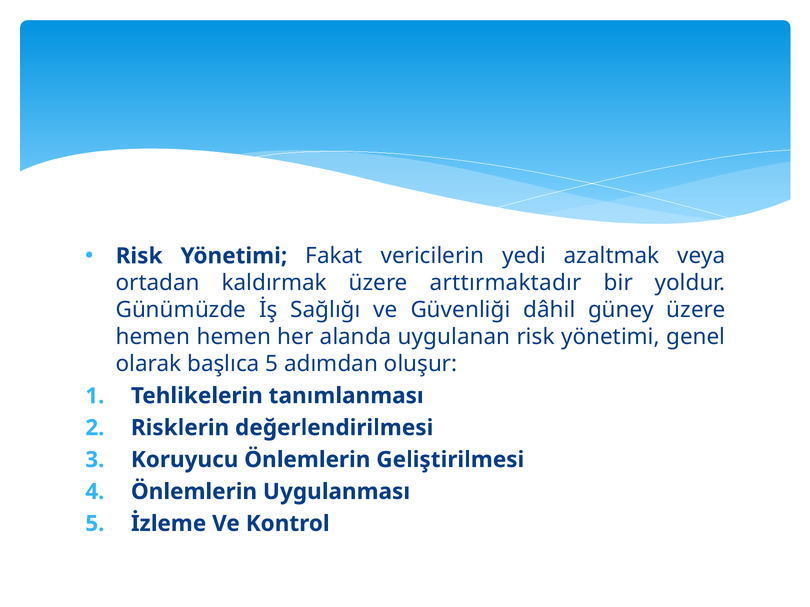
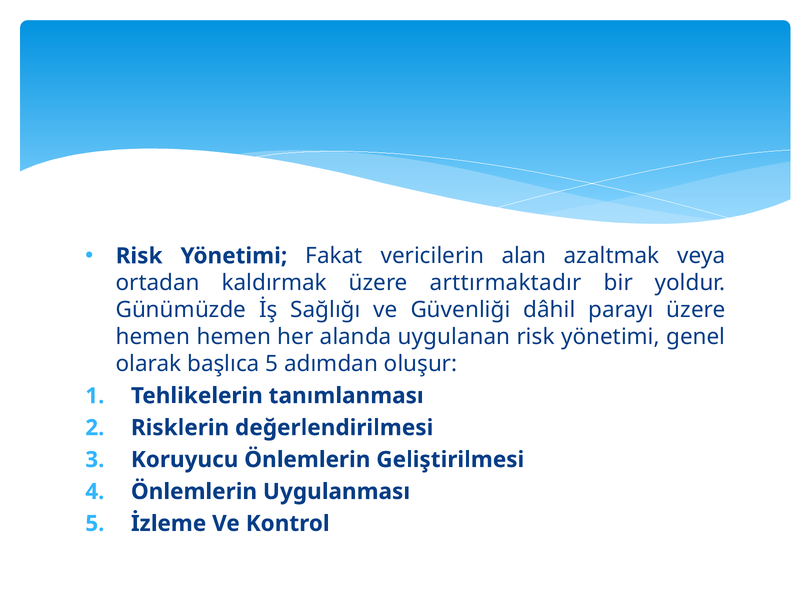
yedi: yedi -> alan (524, 256)
güney: güney -> parayı (621, 310)
